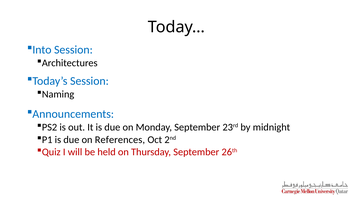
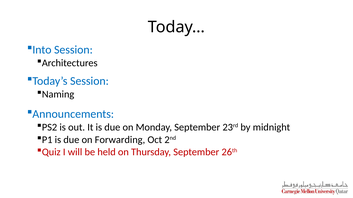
References: References -> Forwarding (120, 140)
